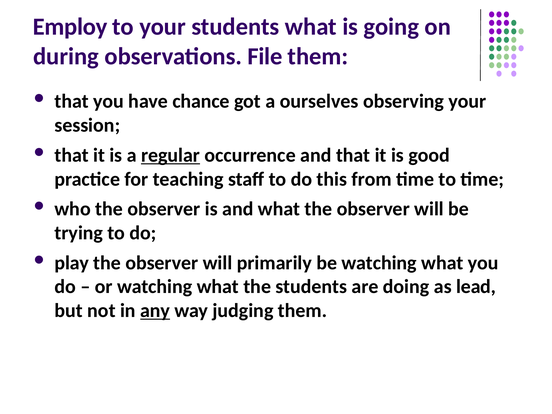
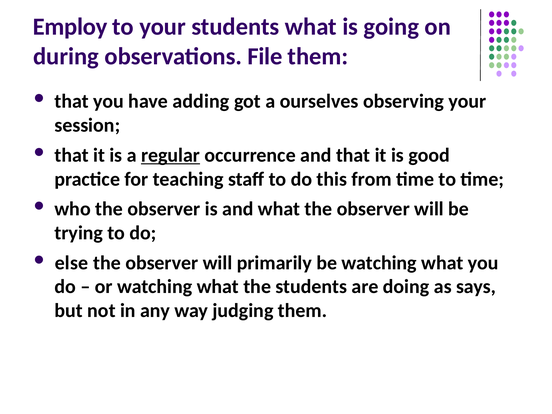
chance: chance -> adding (201, 101)
play: play -> else (71, 263)
lead: lead -> says (476, 287)
any underline: present -> none (155, 311)
